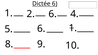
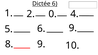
2 6: 6 -> 0 (53, 14)
6 1: 1 -> 9 (73, 28)
